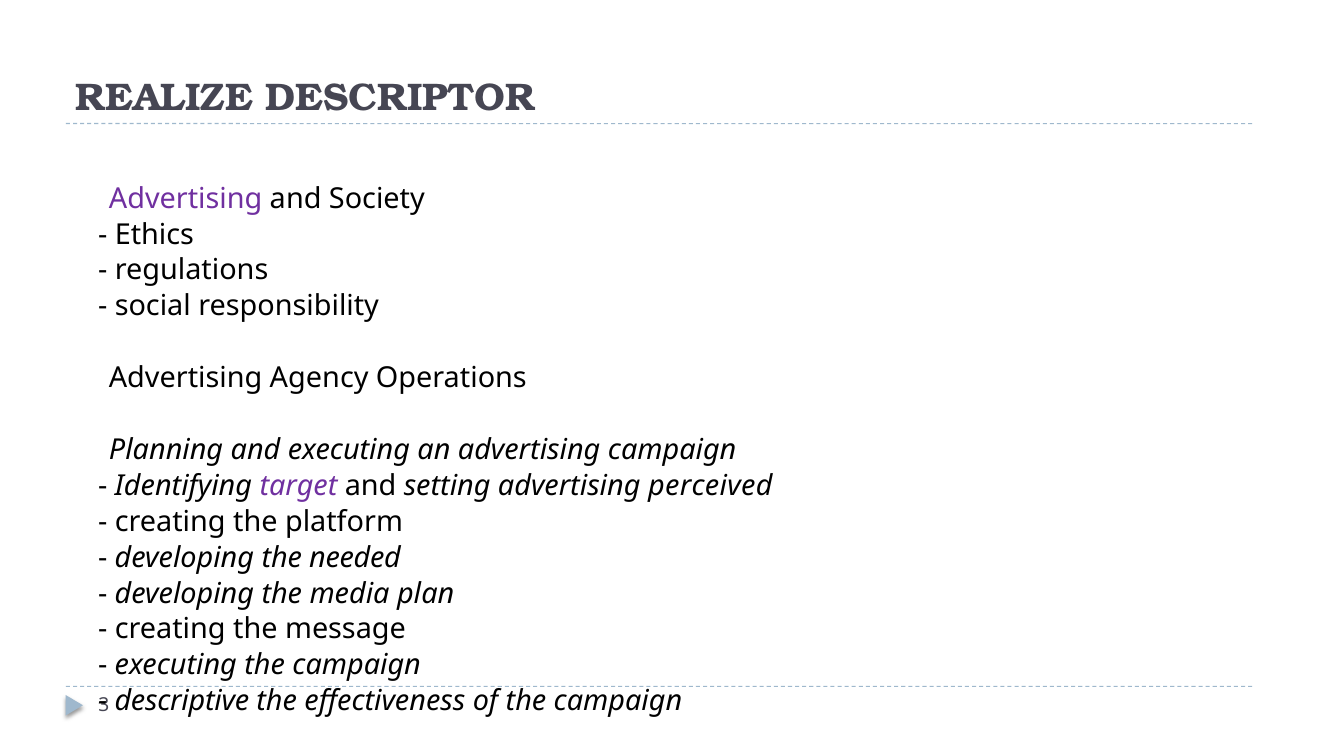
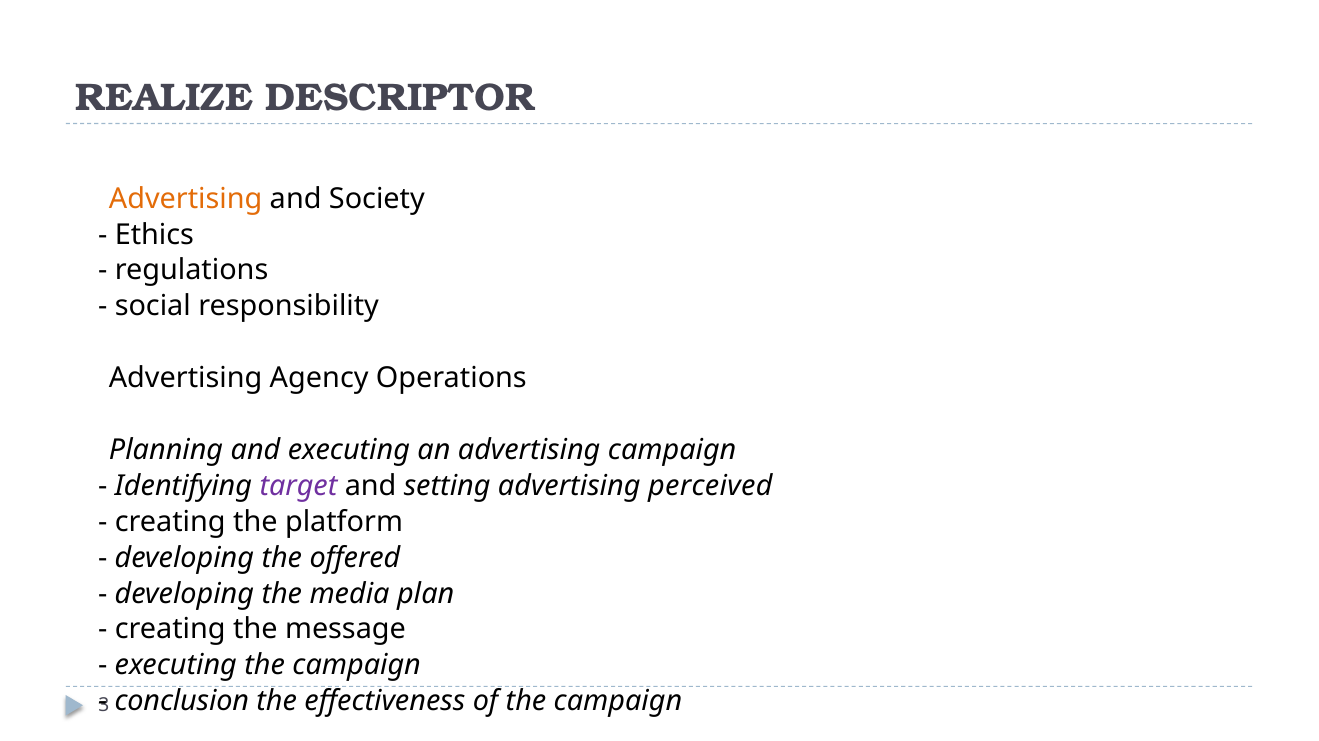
Advertising colour: purple -> orange (186, 199)
needed: needed -> offered (355, 558)
descriptive: descriptive -> conclusion (182, 701)
